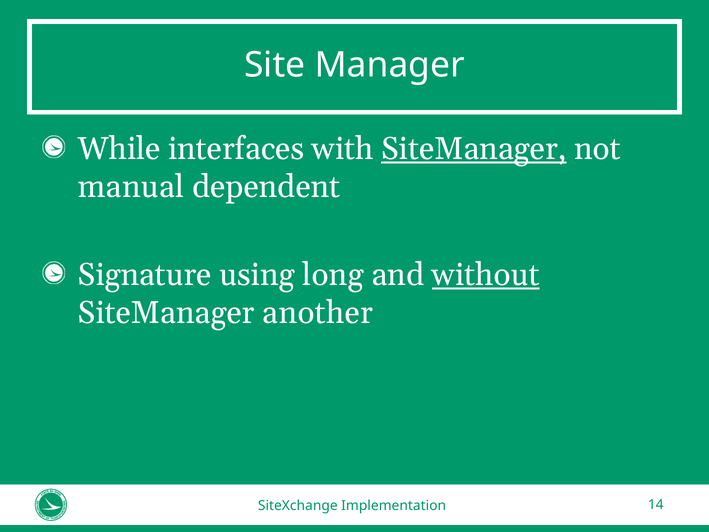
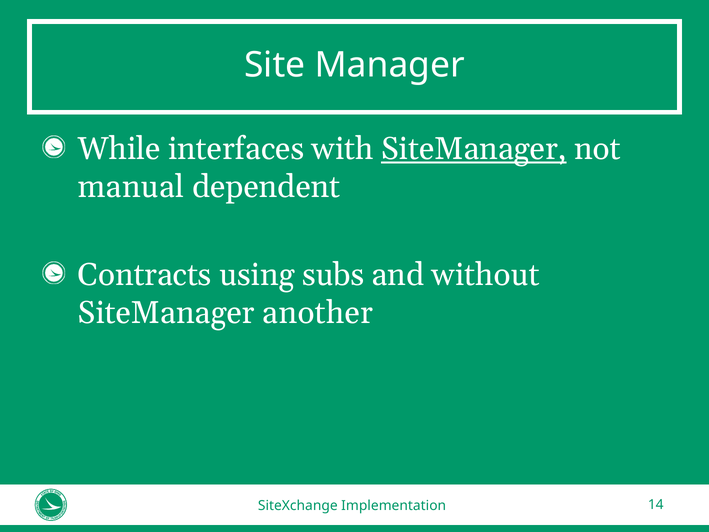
Signature: Signature -> Contracts (145, 275)
long: long -> subs (333, 275)
without underline: present -> none (486, 275)
